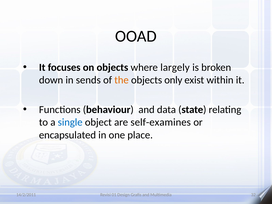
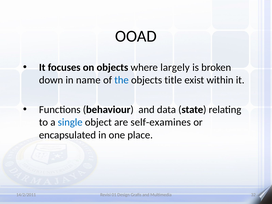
sends: sends -> name (88, 80)
the colour: orange -> blue (122, 80)
only: only -> title (173, 80)
